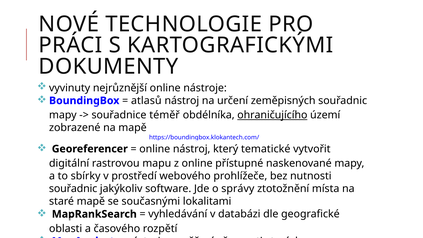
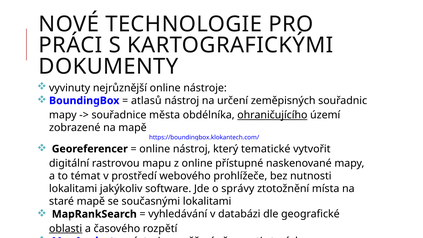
téměř: téměř -> města (165, 115)
sbírky: sbírky -> témat (86, 176)
souřadnic: souřadnic -> lokalitami (73, 189)
oblasti underline: none -> present (66, 228)
